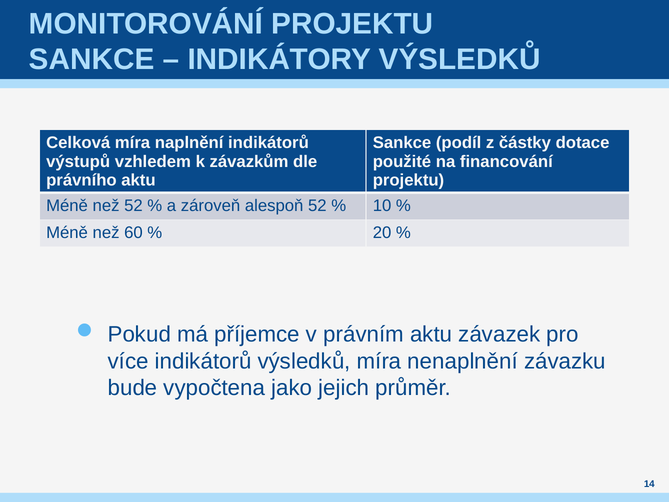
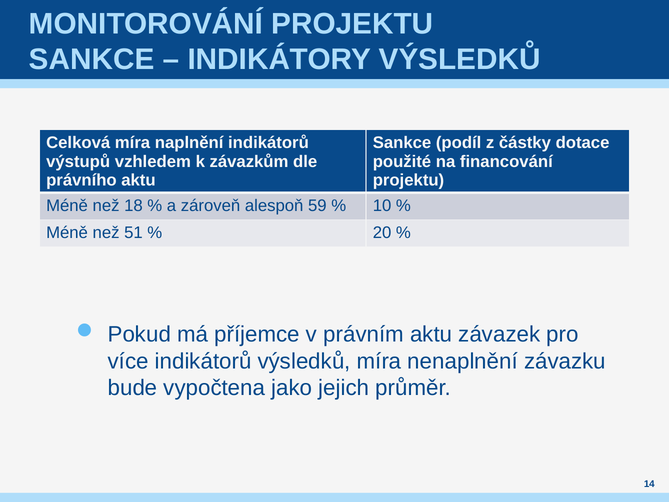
než 52: 52 -> 18 (133, 206)
alespoň 52: 52 -> 59 (317, 206)
60: 60 -> 51 (133, 233)
